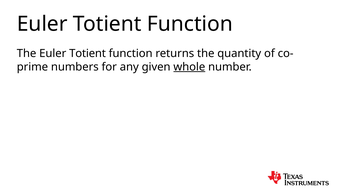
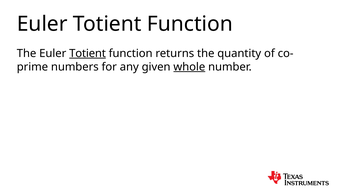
Totient underline: none -> present (88, 54)
